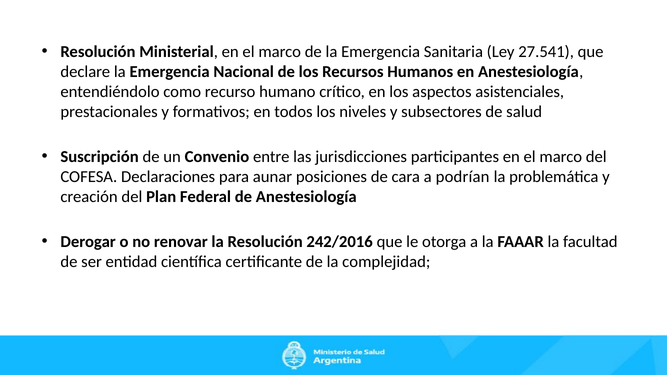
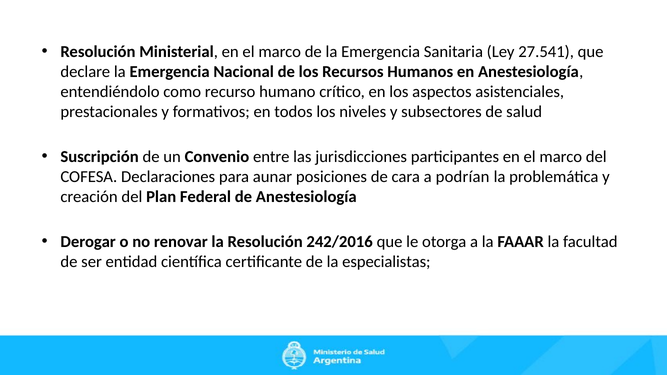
complejidad: complejidad -> especialistas (386, 262)
